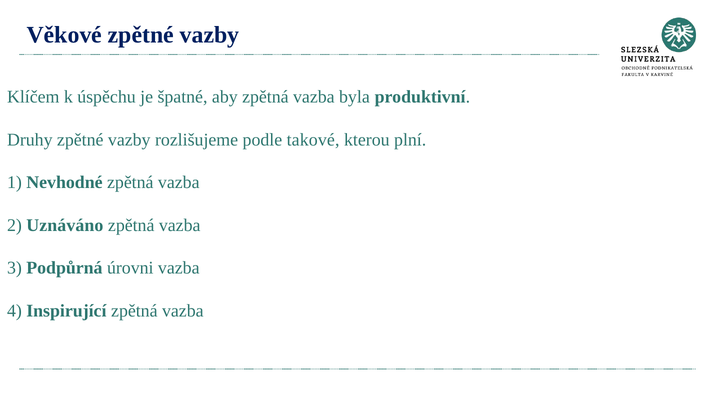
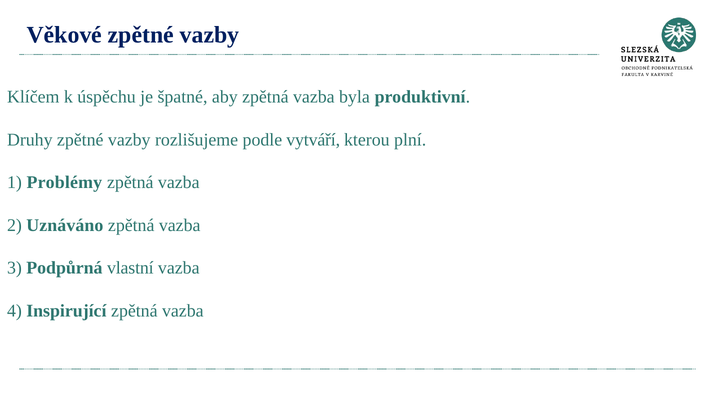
takové: takové -> vytváří (313, 140)
Nevhodné: Nevhodné -> Problémy (64, 183)
úrovni: úrovni -> vlastní (130, 268)
